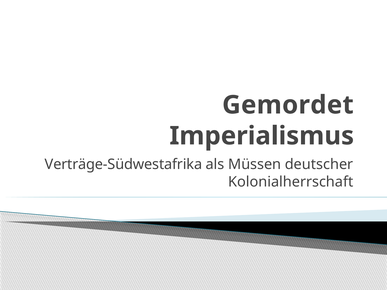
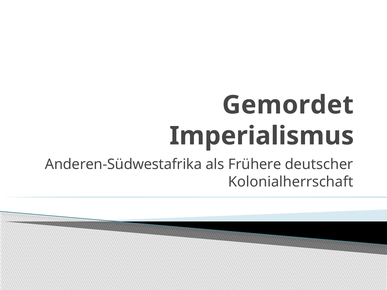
Verträge-Südwestafrika: Verträge-Südwestafrika -> Anderen-Südwestafrika (123, 164)
Müssen: Müssen -> Frühere (255, 164)
